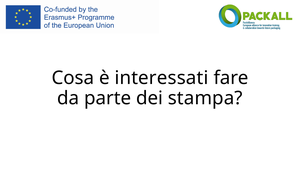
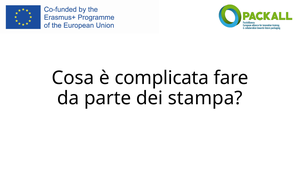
interessati: interessati -> complicata (162, 78)
